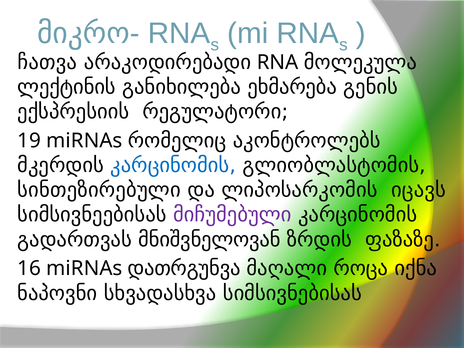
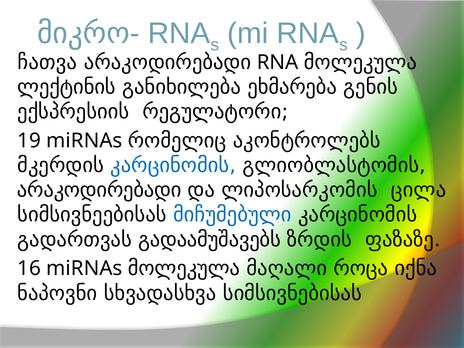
სინთეზირებული: სინთეზირებული -> არაკოდირებადი (99, 190)
იცავს: იცავს -> ცილა (419, 190)
მიჩუმებული colour: purple -> blue (232, 215)
მნიშვნელოვან: მნიშვნელოვან -> გადაამუშავებს (209, 240)
miRNAs დათრგუნვა: დათრგუნვა -> მოლეკულა (184, 268)
